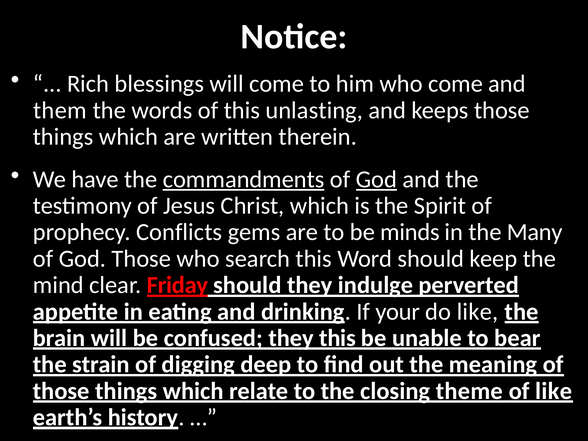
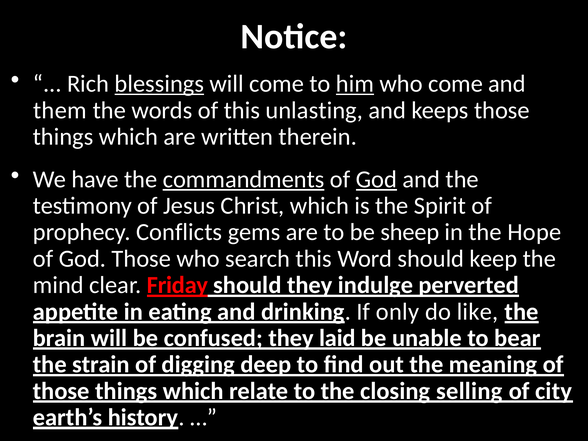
blessings underline: none -> present (159, 84)
him underline: none -> present (355, 84)
minds: minds -> sheep (410, 232)
Many: Many -> Hope (534, 232)
your: your -> only (398, 312)
they this: this -> laid (337, 338)
theme: theme -> selling (469, 391)
of like: like -> city (554, 391)
